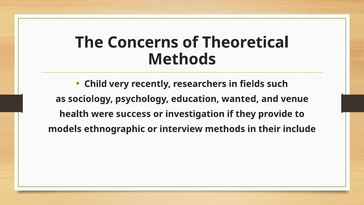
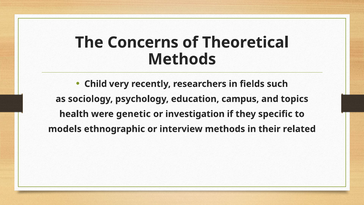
wanted: wanted -> campus (240, 99)
venue: venue -> topics (295, 99)
success: success -> genetic (133, 114)
provide: provide -> specific (275, 114)
include: include -> related (299, 129)
